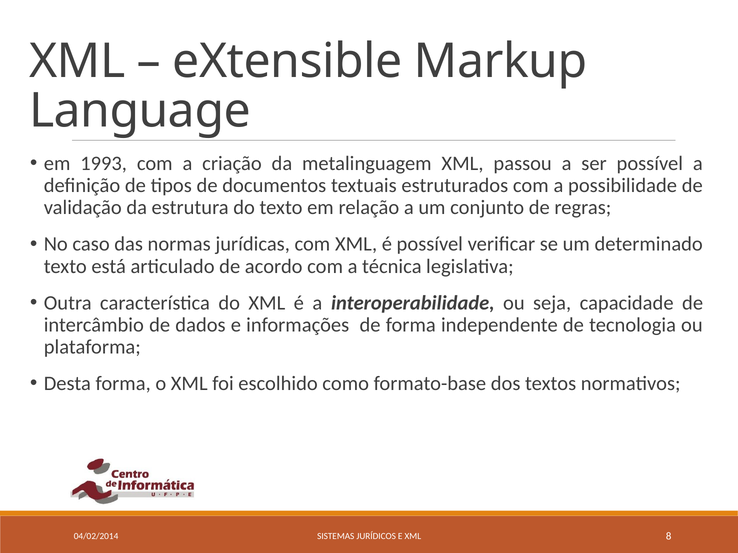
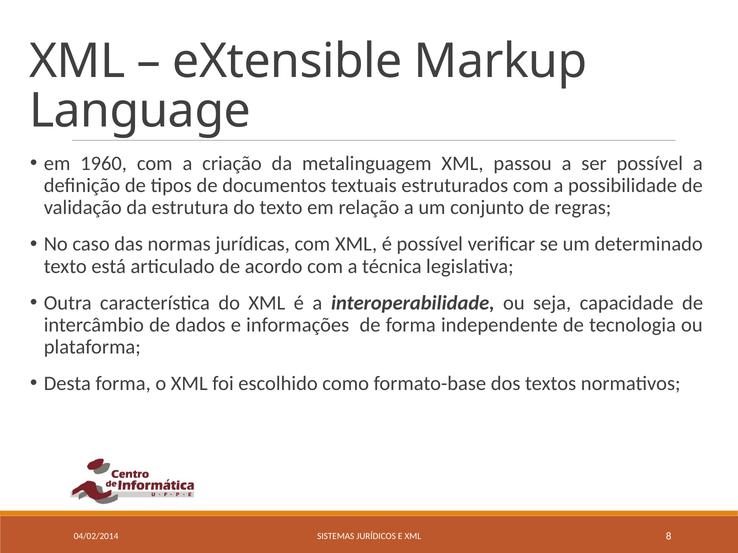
1993: 1993 -> 1960 (104, 164)
